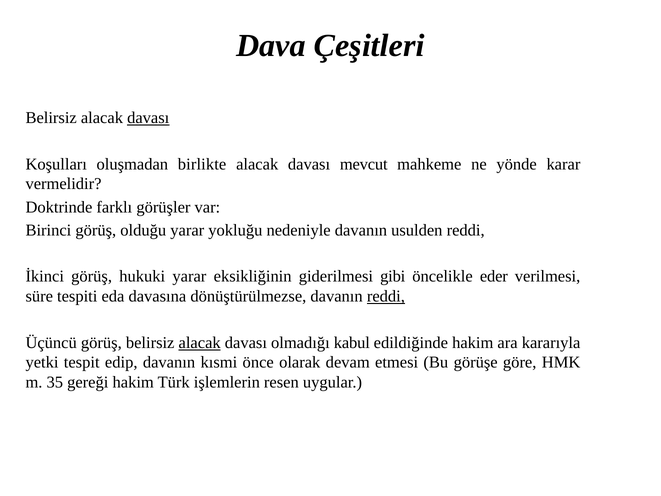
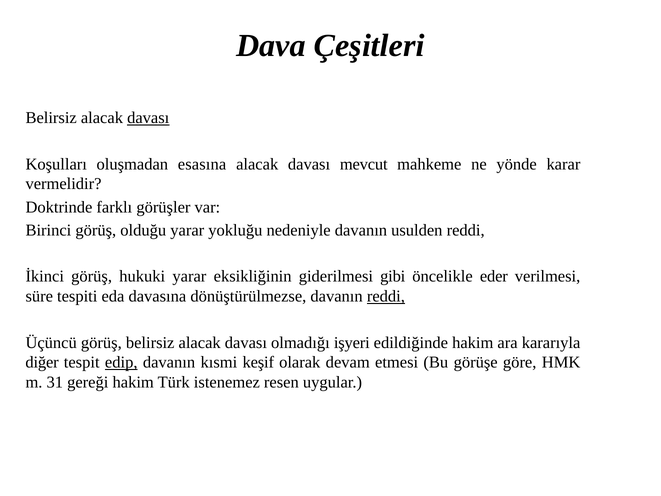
birlikte: birlikte -> esasına (202, 164)
alacak underline: present -> none (200, 342)
kabul: kabul -> işyeri (352, 342)
yetki: yetki -> diğer (42, 362)
edip underline: none -> present (121, 362)
önce: önce -> keşif (258, 362)
35: 35 -> 31 (55, 382)
işlemlerin: işlemlerin -> istenemez (227, 382)
